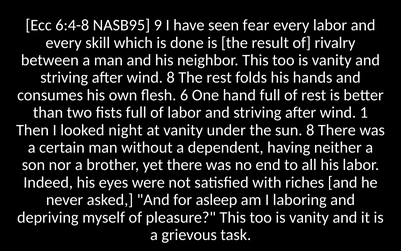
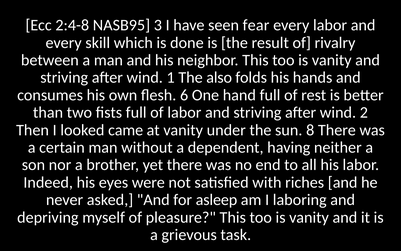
6:4-8: 6:4-8 -> 2:4-8 (72, 25)
9: 9 -> 3 (158, 25)
wind 8: 8 -> 1 (171, 77)
The rest: rest -> also (219, 77)
1: 1 -> 2 (364, 112)
night: night -> came (126, 130)
